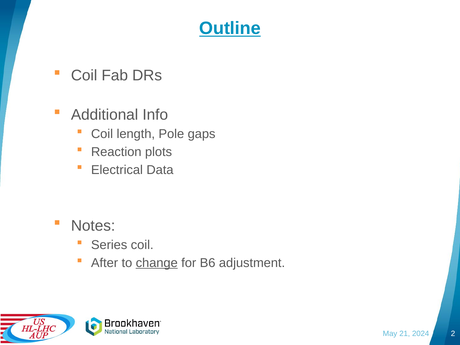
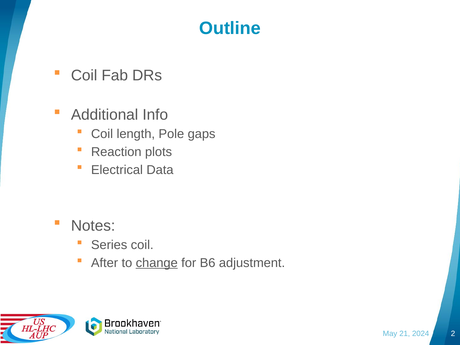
Outline underline: present -> none (230, 28)
